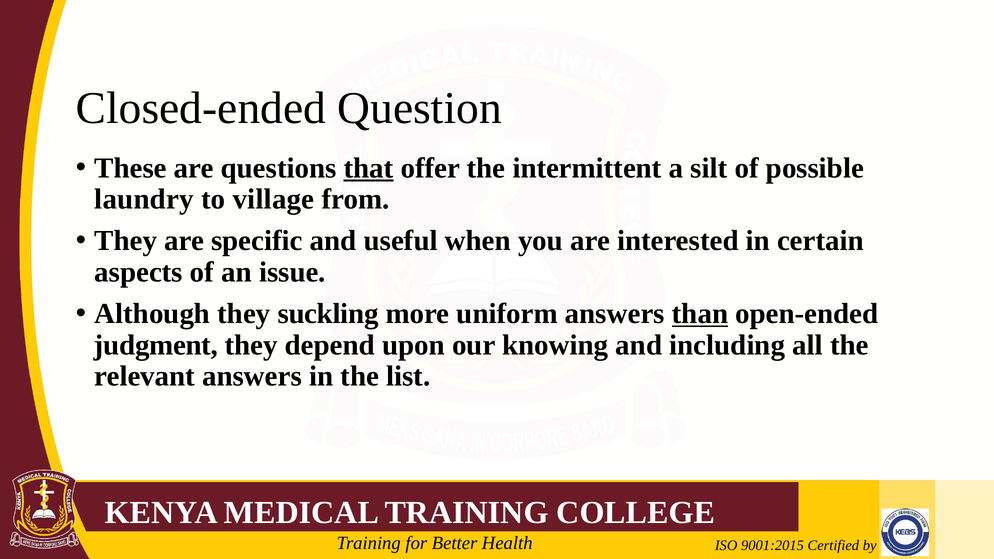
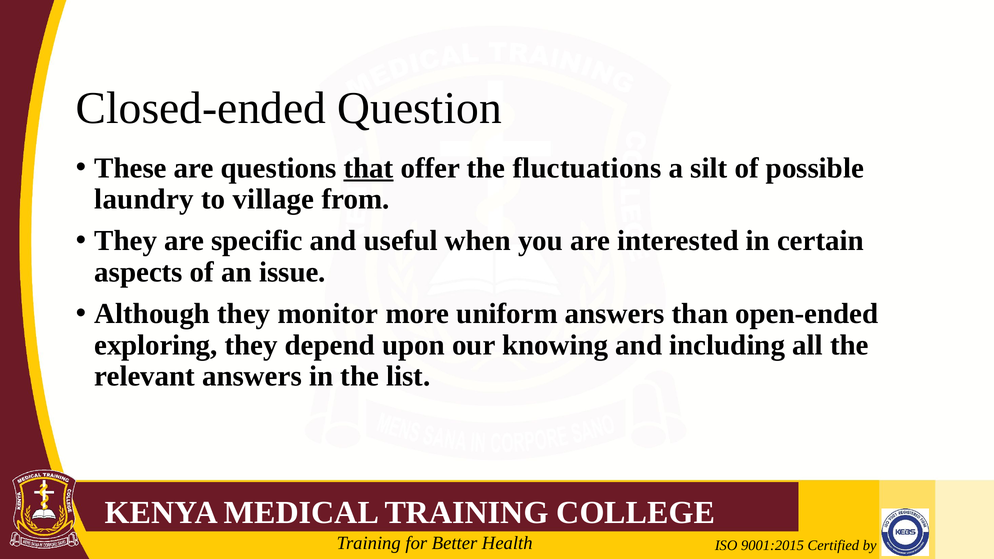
intermittent: intermittent -> fluctuations (587, 168)
suckling: suckling -> monitor (328, 314)
than underline: present -> none (700, 314)
judgment: judgment -> exploring (156, 345)
